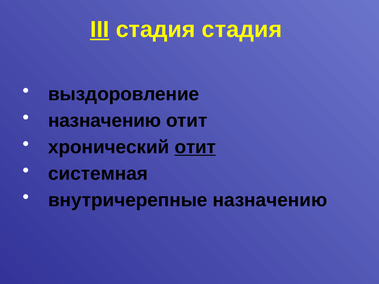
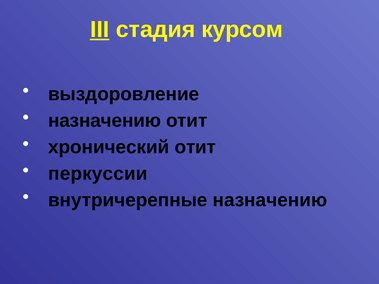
стадия стадия: стадия -> курсом (242, 30)
отит underline: present -> none (195, 147)
системная: системная -> перкуссии (98, 174)
